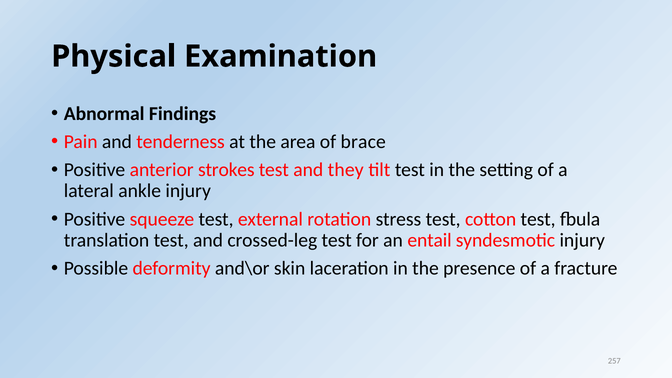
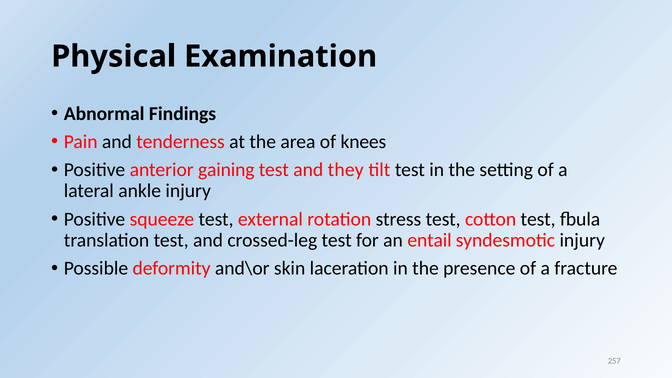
brace: brace -> knees (363, 142)
strokes: strokes -> gaining (226, 170)
